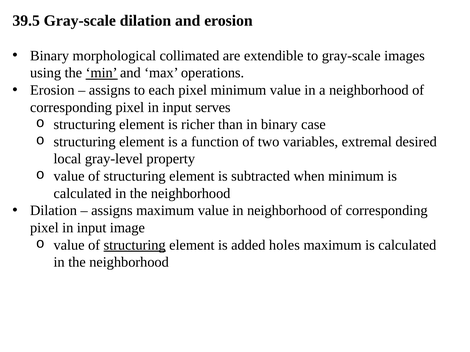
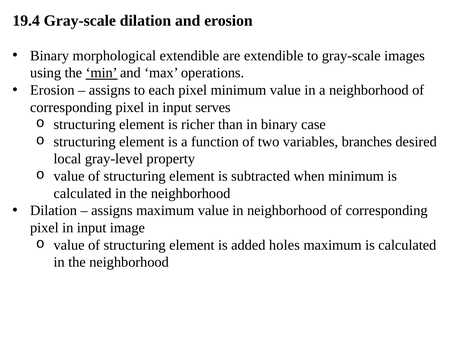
39.5: 39.5 -> 19.4 (26, 21)
morphological collimated: collimated -> extendible (189, 56)
extremal: extremal -> branches (367, 142)
structuring underline: present -> none (135, 245)
